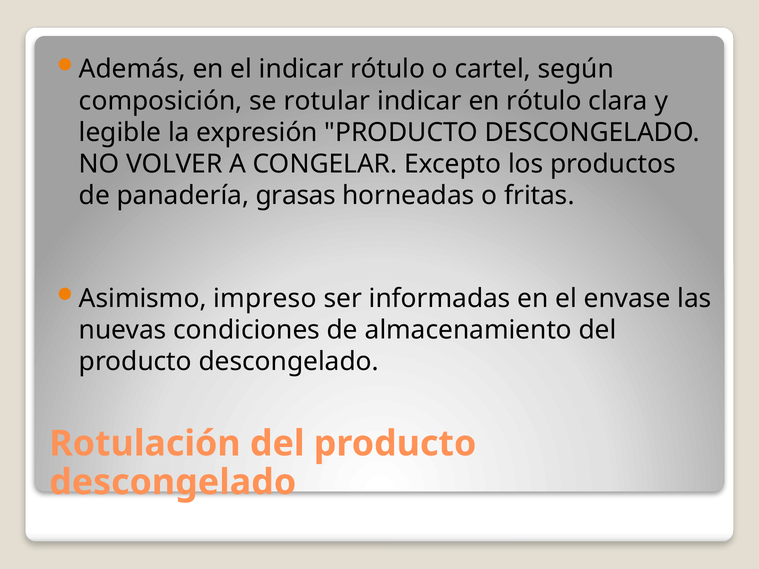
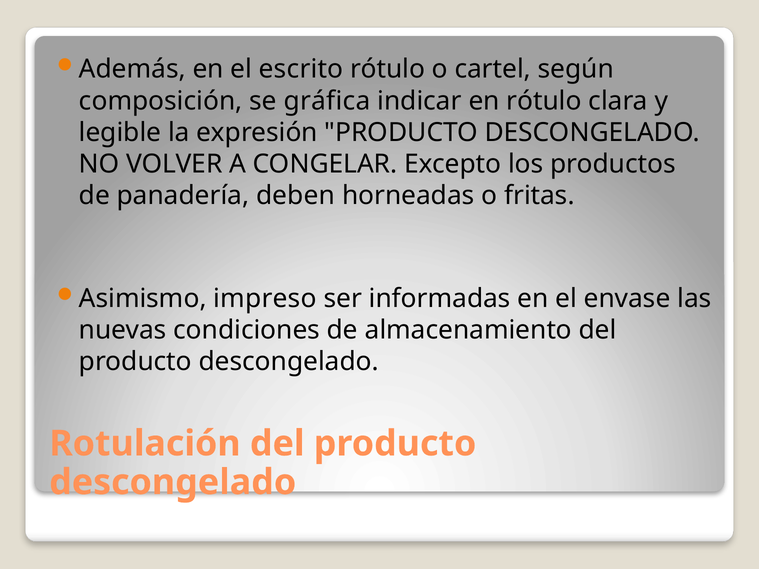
el indicar: indicar -> escrito (301, 69)
rotular: rotular -> gráfica (327, 101)
grasas: grasas -> deben (296, 196)
